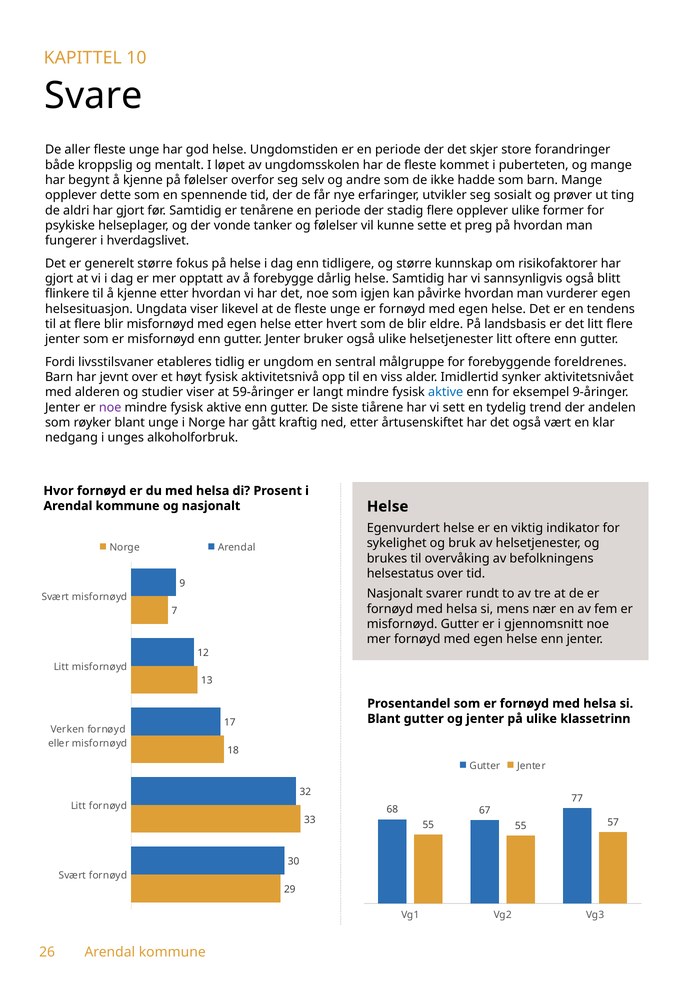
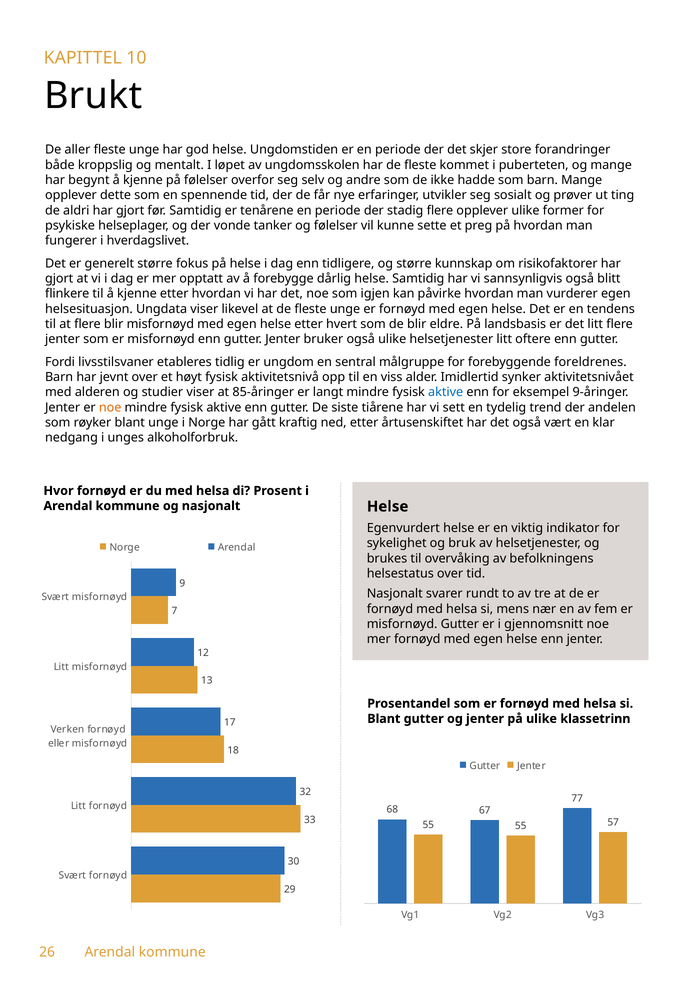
Svare: Svare -> Brukt (93, 96)
59-åringer: 59-åringer -> 85-åringer (263, 392)
noe colour: purple -> orange (110, 407)
